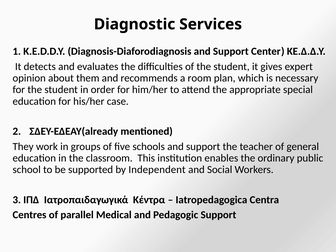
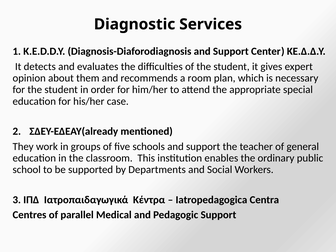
Independent: Independent -> Departments (157, 170)
